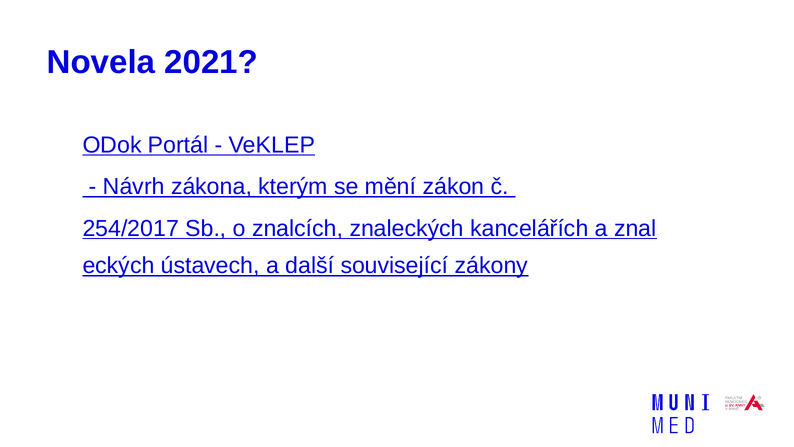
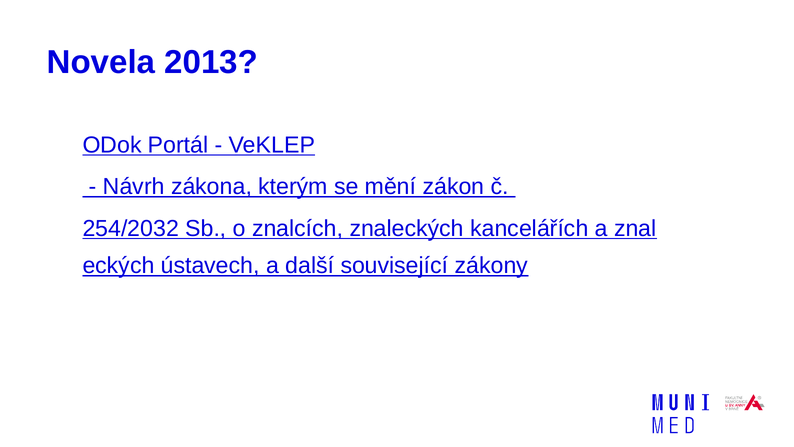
2021: 2021 -> 2013 (211, 62)
254/2017: 254/2017 -> 254/2032 (131, 228)
